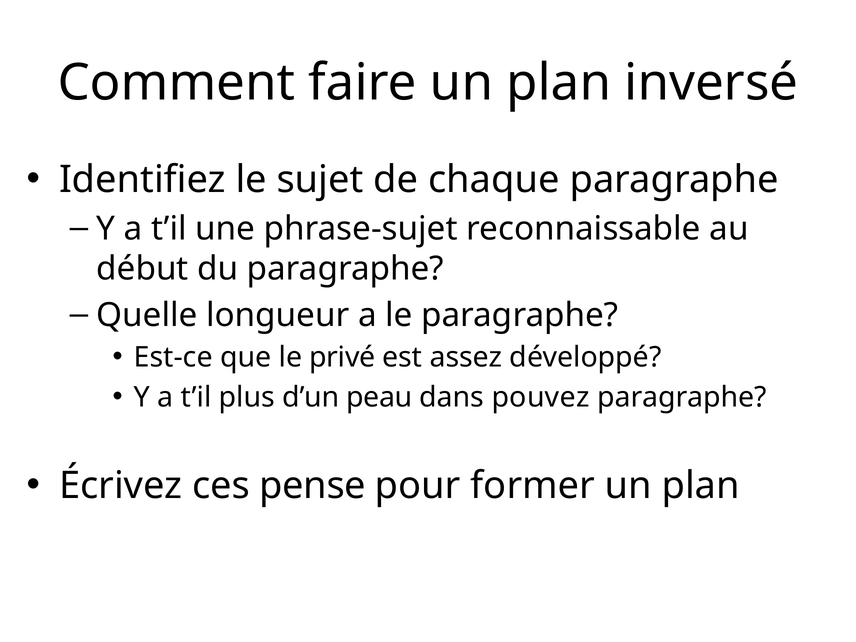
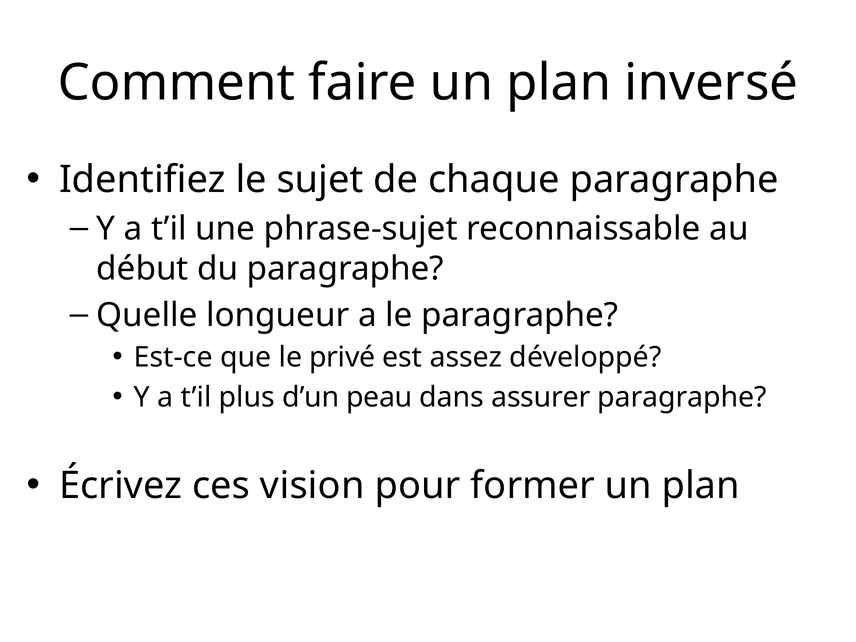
pouvez: pouvez -> assurer (541, 397)
pense: pense -> vision (312, 486)
